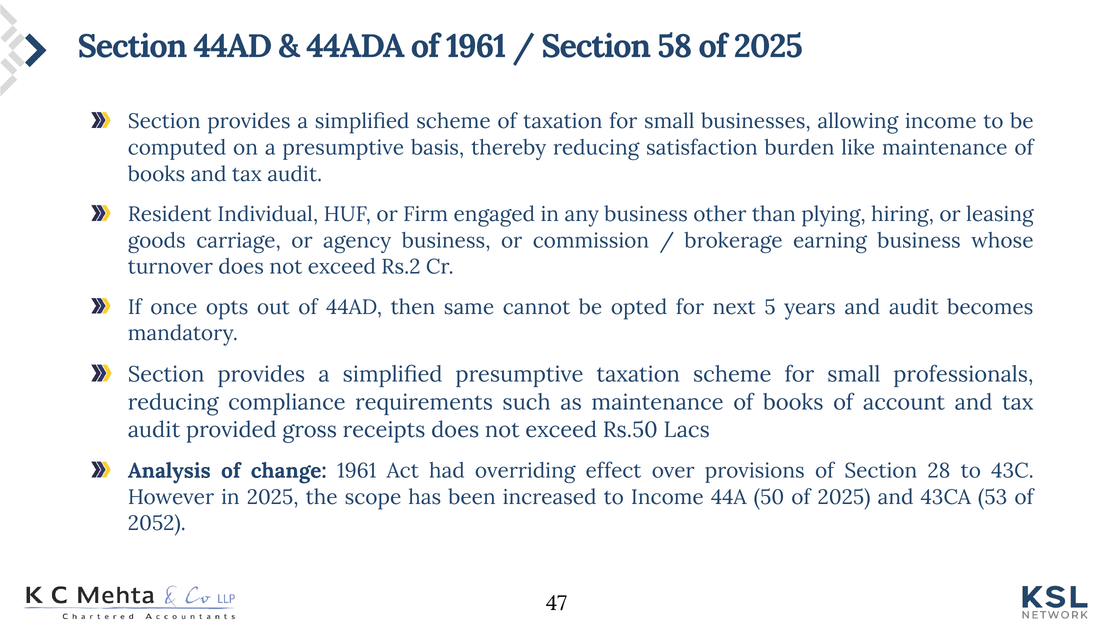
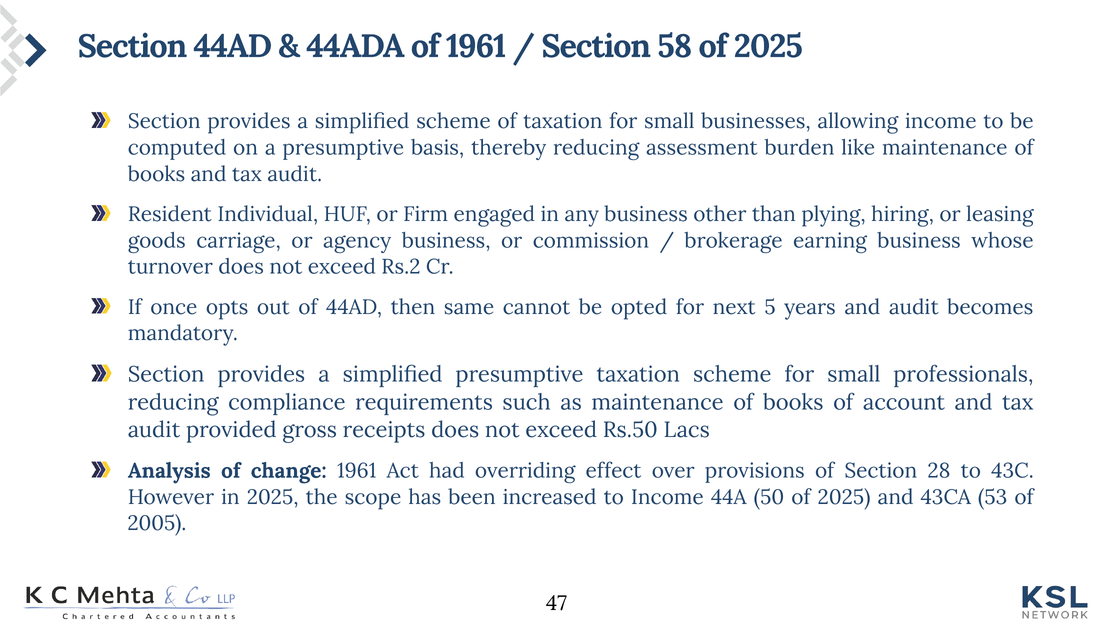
satisfaction: satisfaction -> assessment (702, 148)
2052: 2052 -> 2005 (157, 523)
